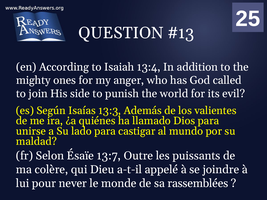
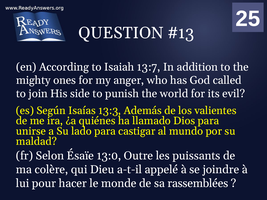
13:4: 13:4 -> 13:7 (149, 67)
13:7: 13:7 -> 13:0 (109, 156)
never: never -> hacer (73, 183)
